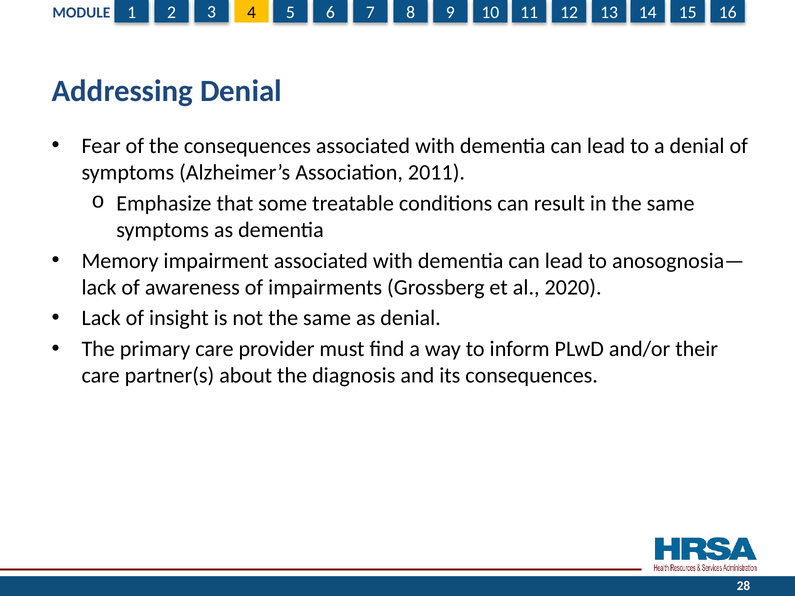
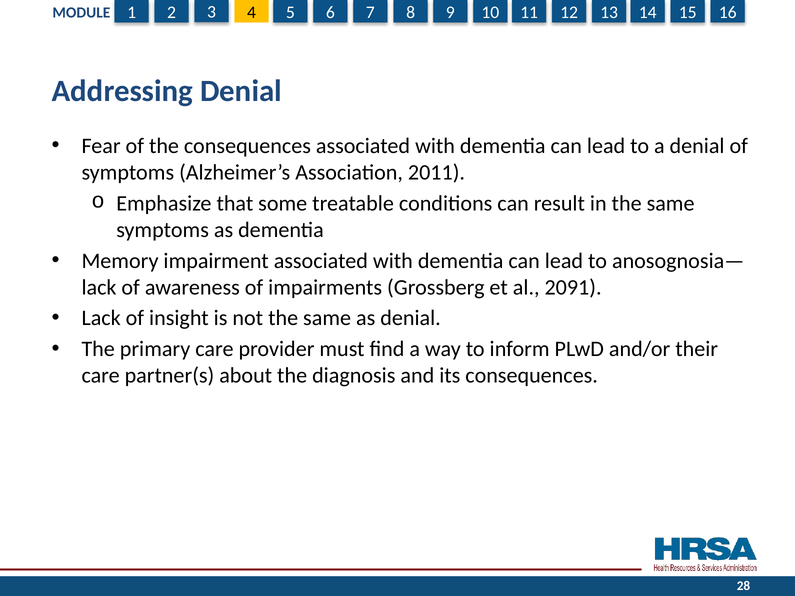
2020: 2020 -> 2091 (573, 287)
